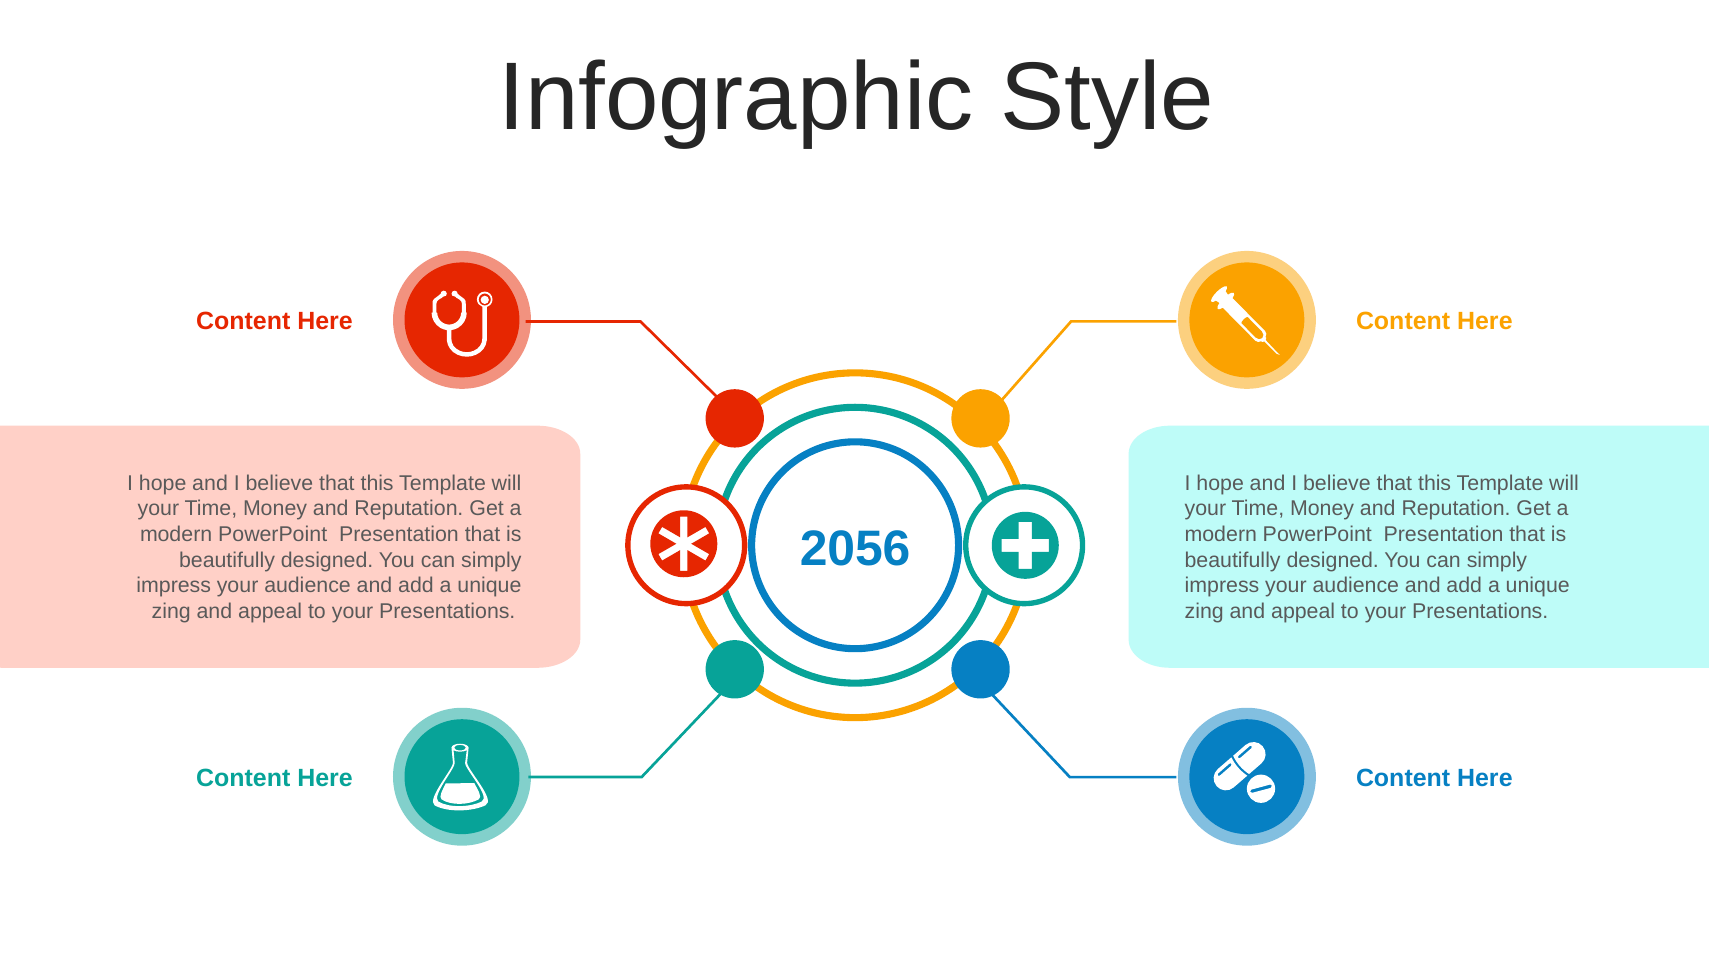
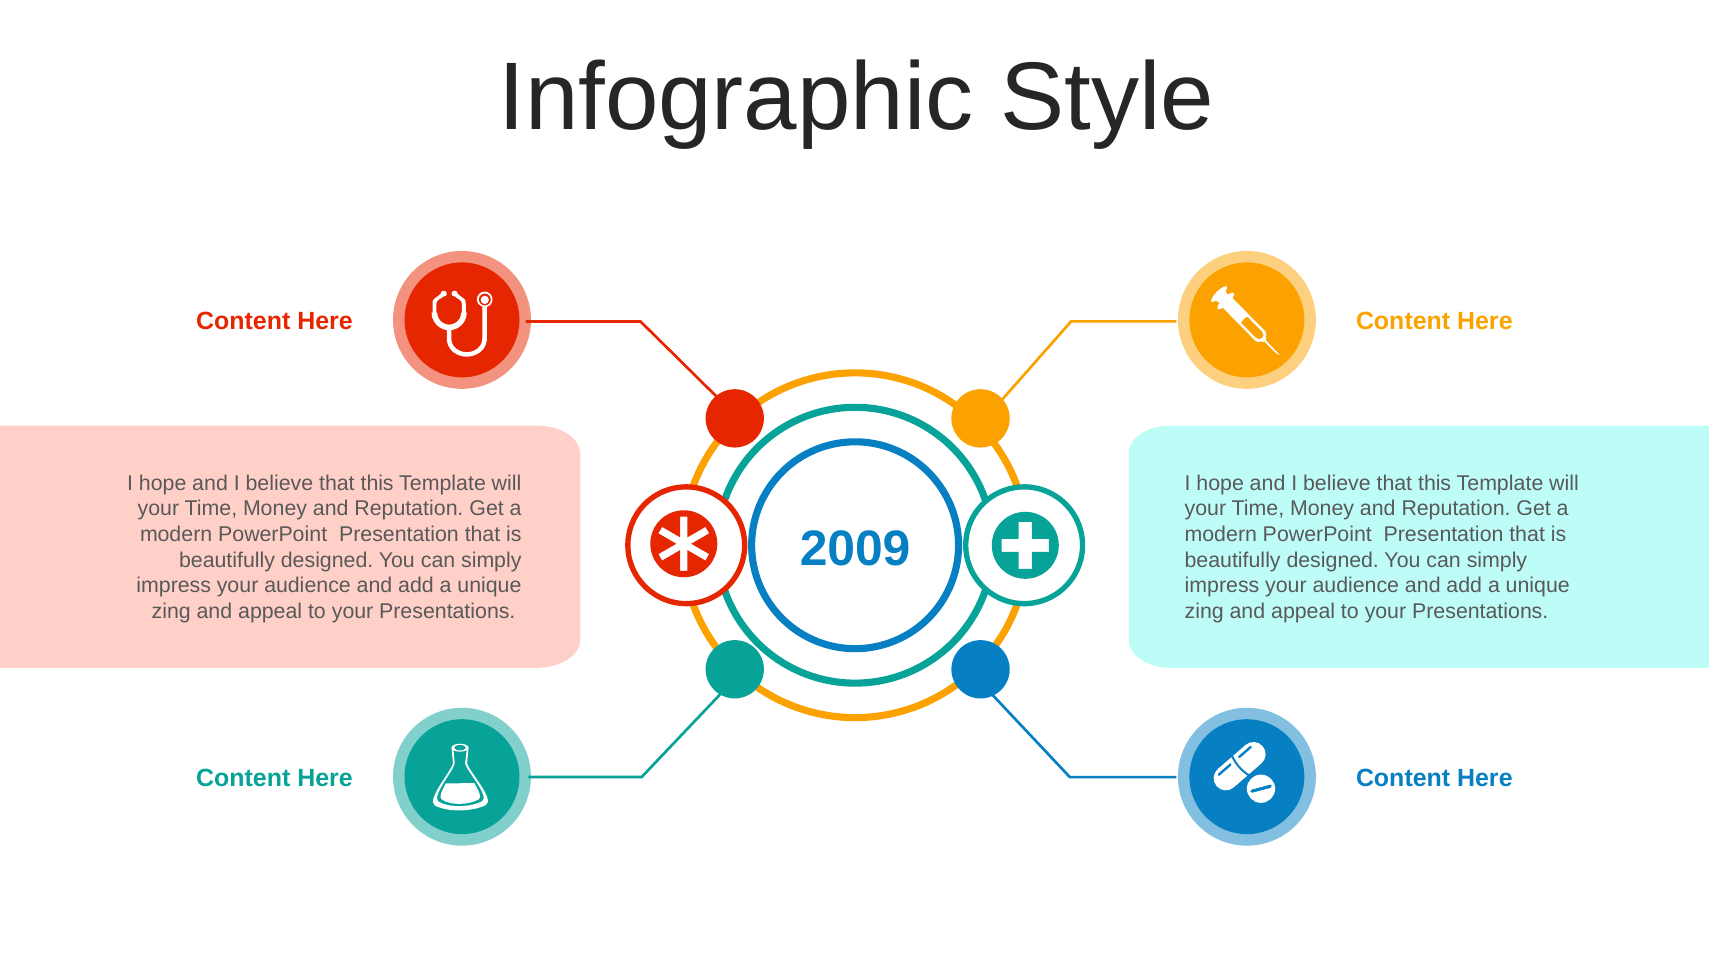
2056: 2056 -> 2009 (855, 549)
